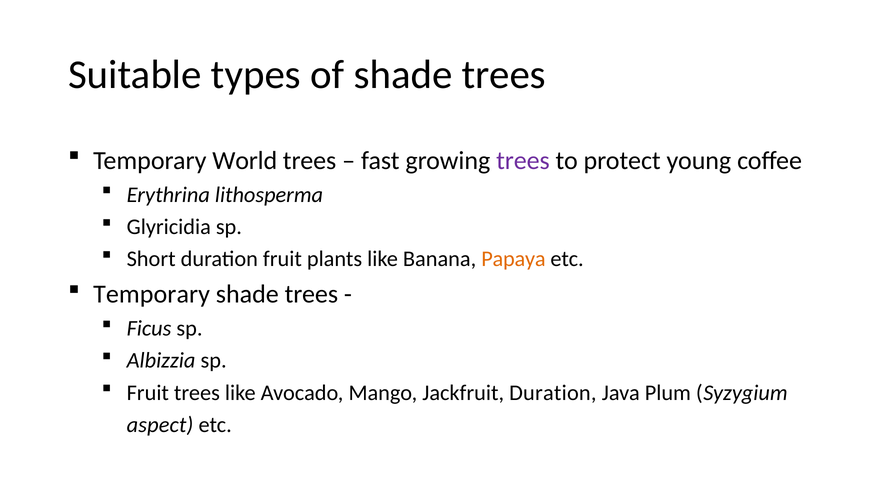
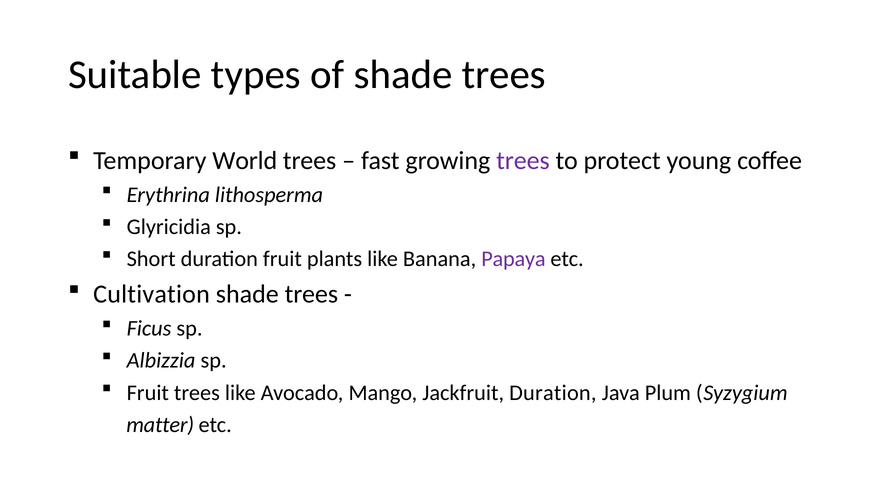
Papaya colour: orange -> purple (513, 259)
Temporary: Temporary -> Cultivation (152, 295)
aspect: aspect -> matter (160, 425)
